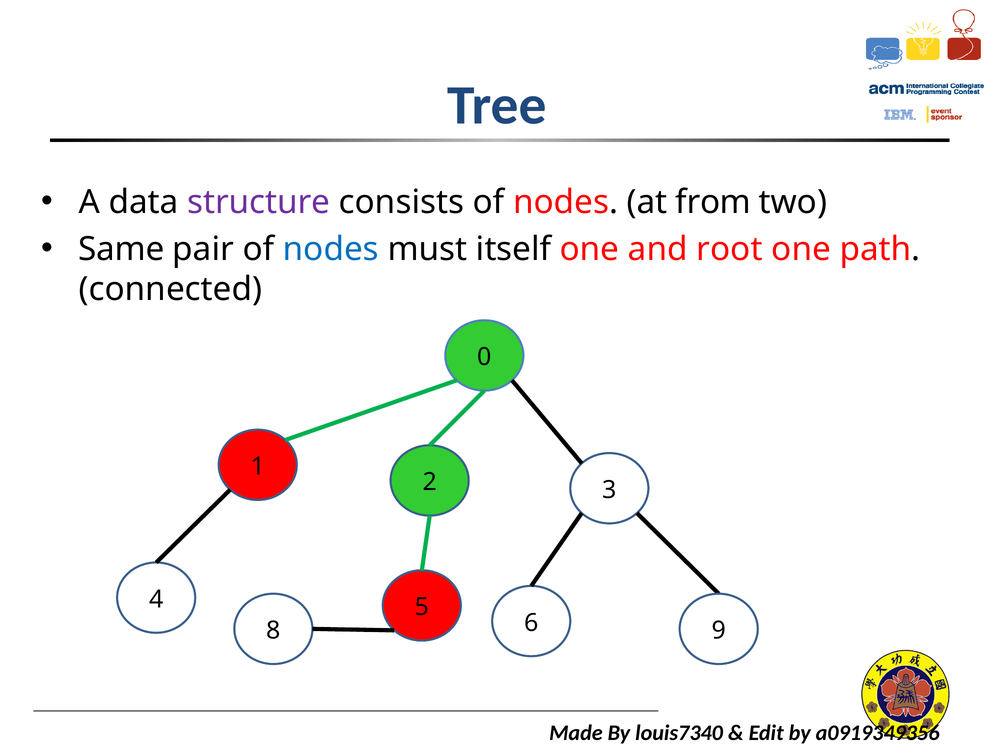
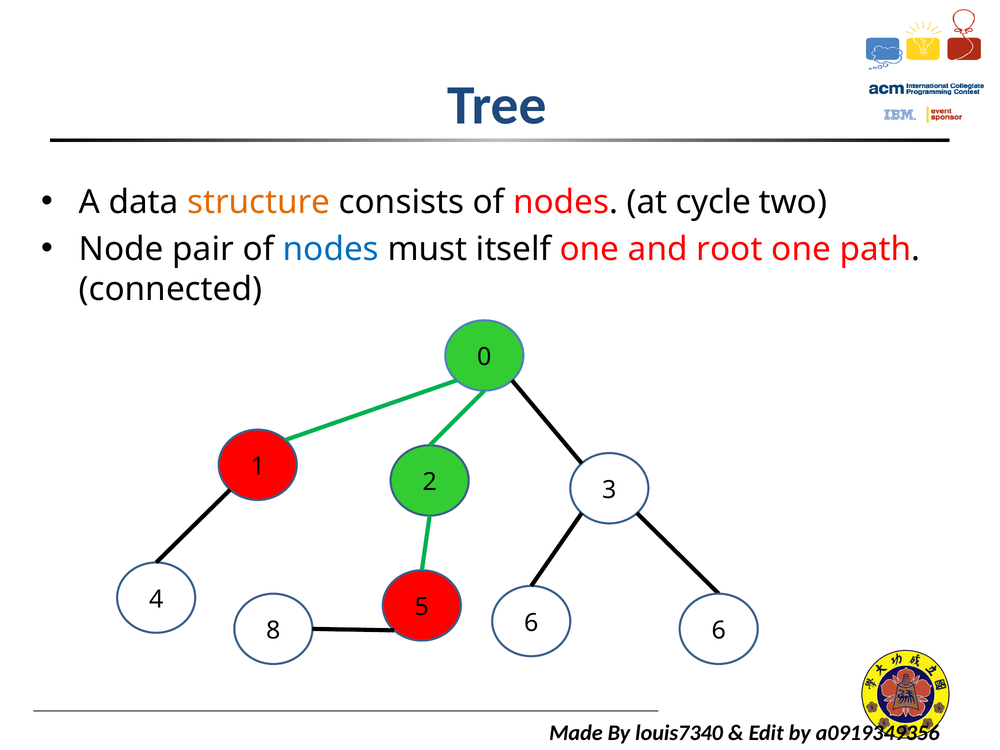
structure colour: purple -> orange (259, 202)
from: from -> cycle (713, 202)
Same: Same -> Node (121, 249)
6 9: 9 -> 6 (719, 631)
